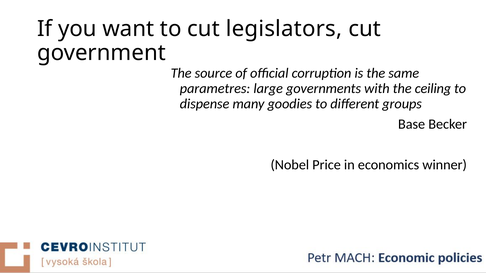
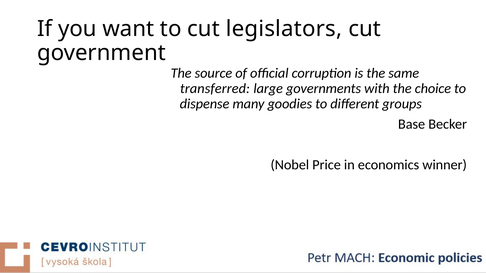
parametres: parametres -> transferred (215, 88)
ceiling: ceiling -> choice (433, 88)
